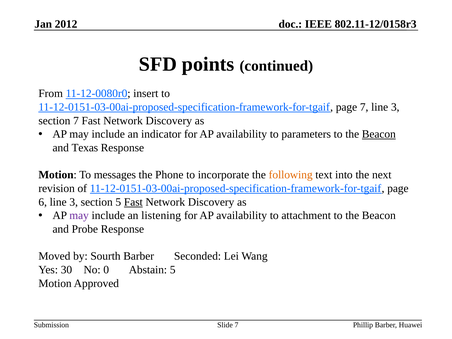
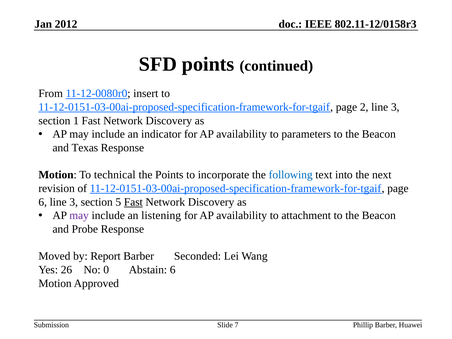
page 7: 7 -> 2 (364, 107)
section 7: 7 -> 1 (76, 121)
Beacon underline: present -> none (379, 134)
messages: messages -> technical (115, 175)
the Phone: Phone -> Points (169, 175)
following colour: orange -> blue (291, 175)
Sourth: Sourth -> Report (106, 256)
30: 30 -> 26 (66, 270)
Abstain 5: 5 -> 6 (173, 270)
